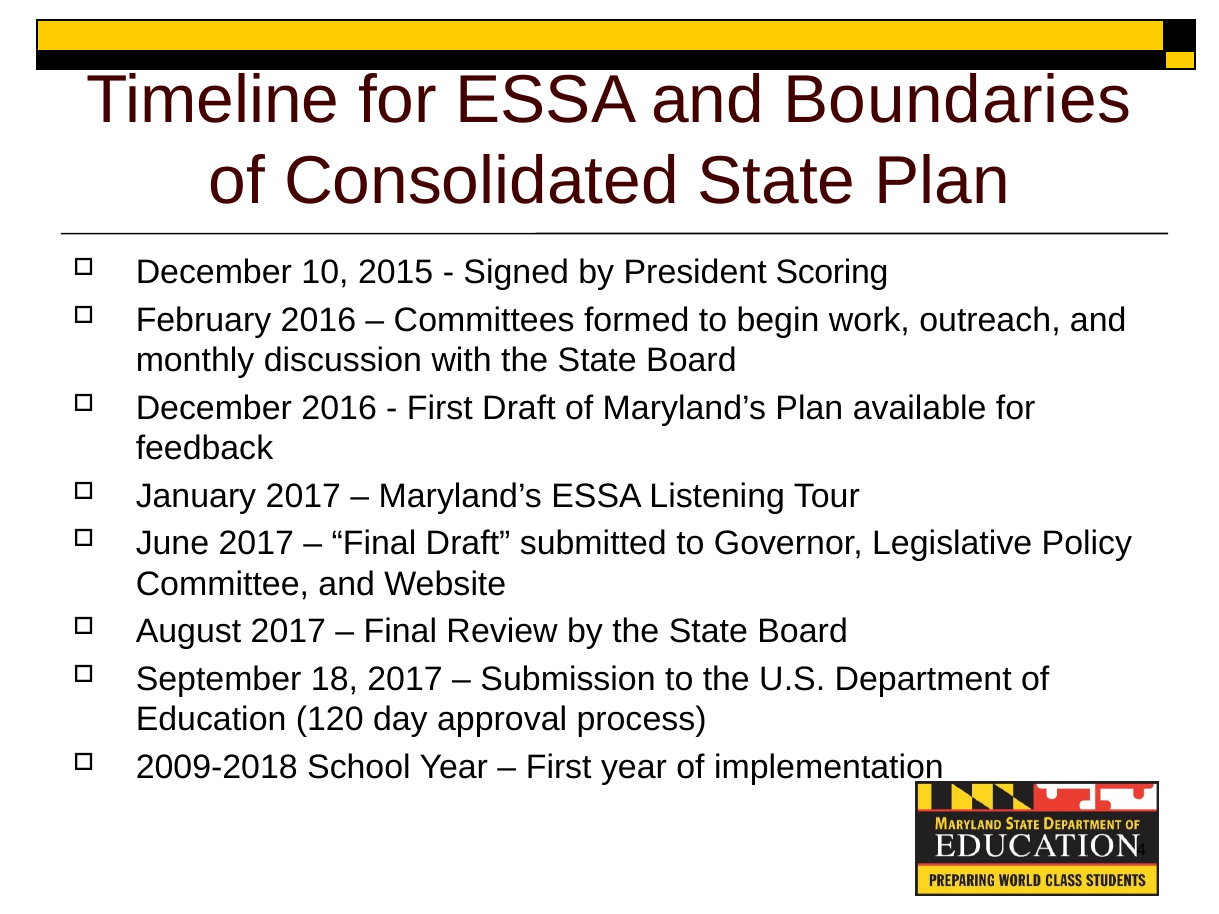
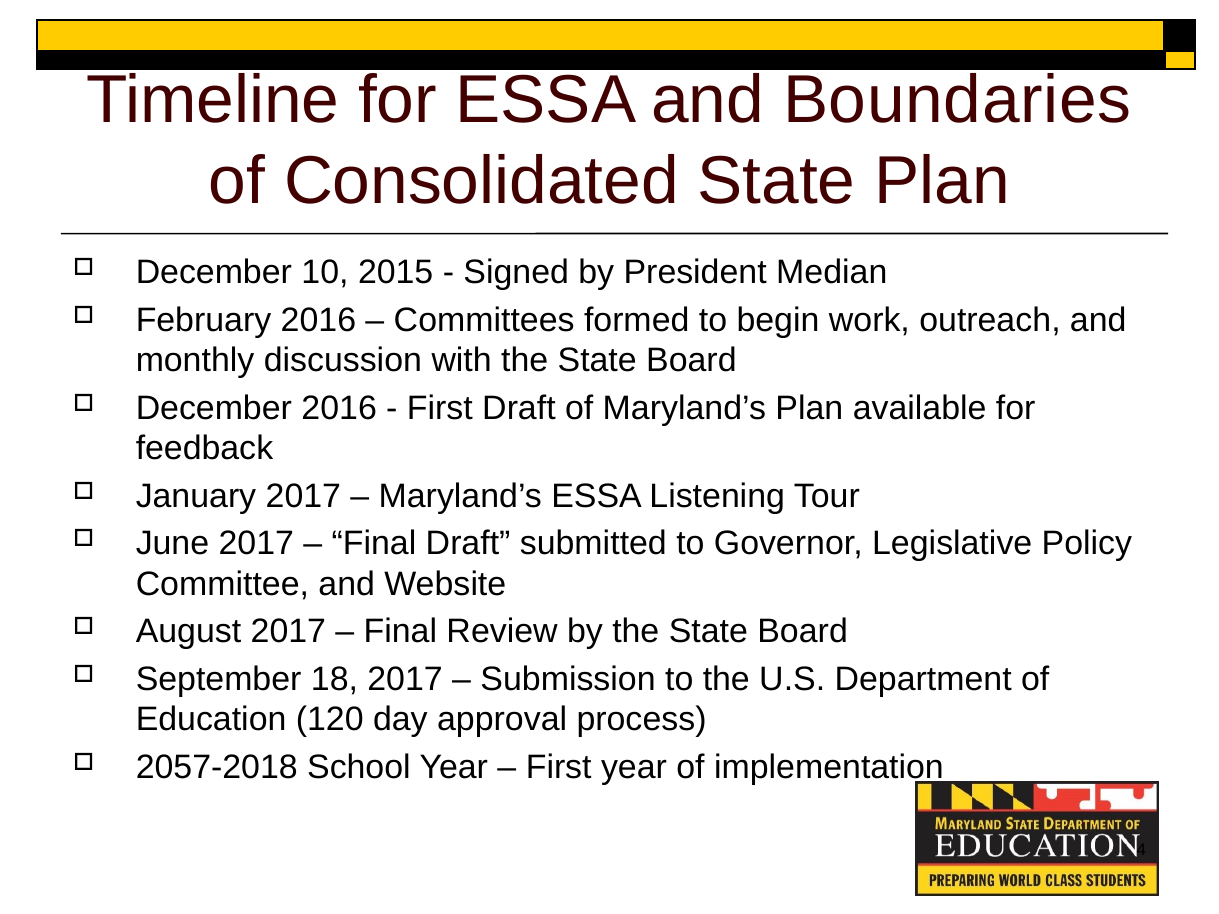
Scoring: Scoring -> Median (832, 273)
2009-2018: 2009-2018 -> 2057-2018 (217, 767)
